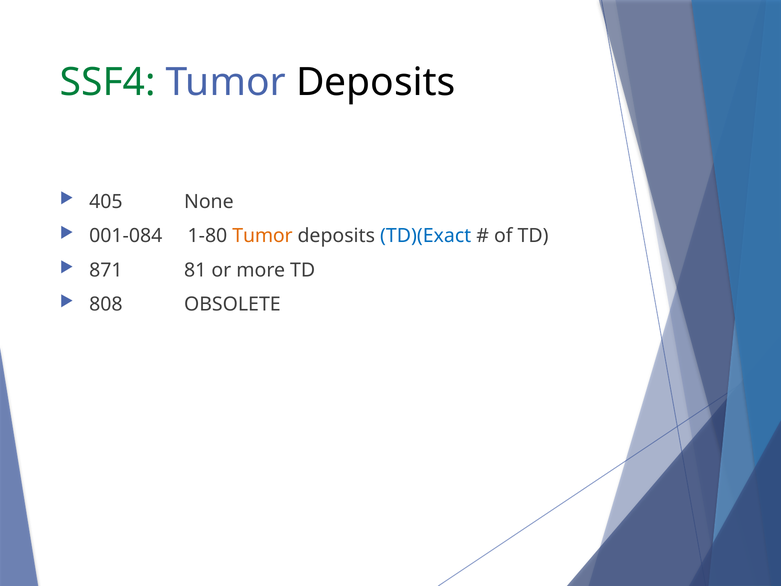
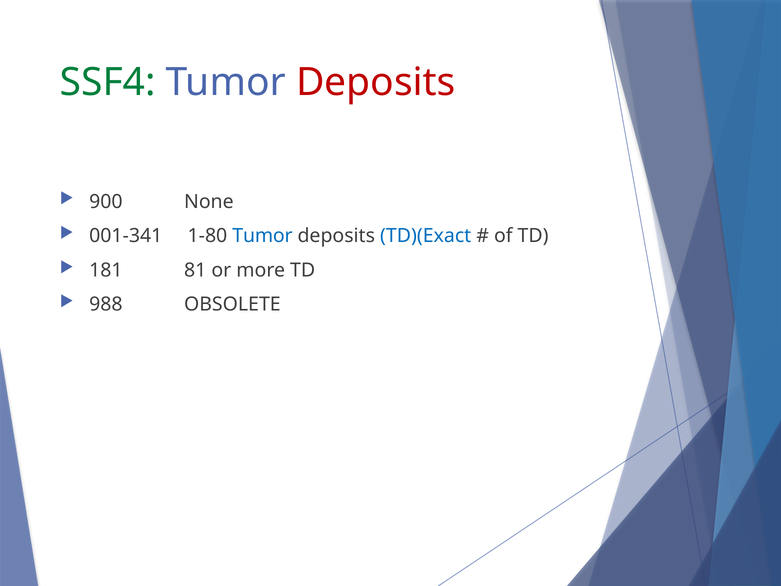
Deposits colour: black -> red (376, 82)
405: 405 -> 900 (106, 202)
001-084: 001-084 -> 001-341 (126, 236)
Tumor colour: orange -> blue (262, 236)
871: 871 -> 181 (106, 270)
808: 808 -> 988 (106, 304)
